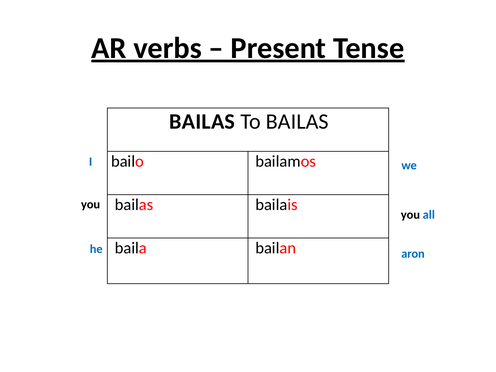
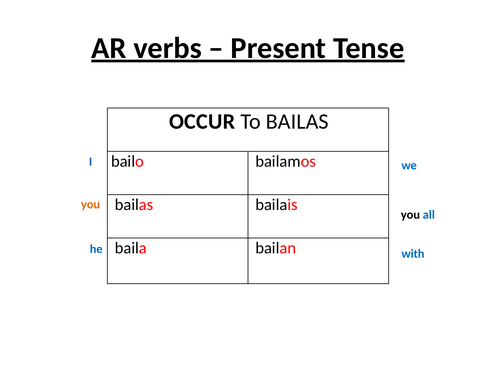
BAILAS: BAILAS -> OCCUR (202, 122)
you colour: black -> orange (91, 205)
aron: aron -> with (413, 254)
